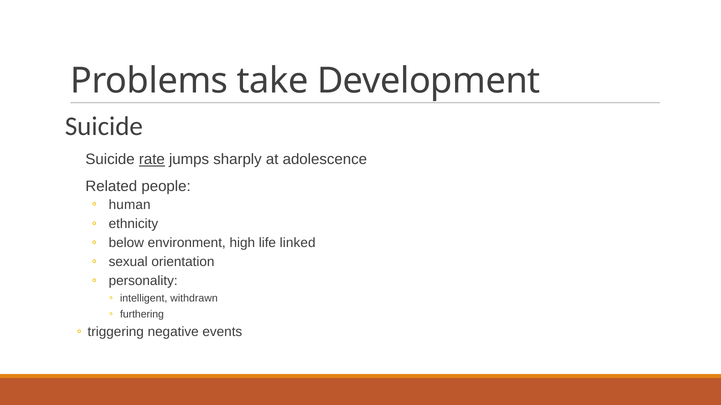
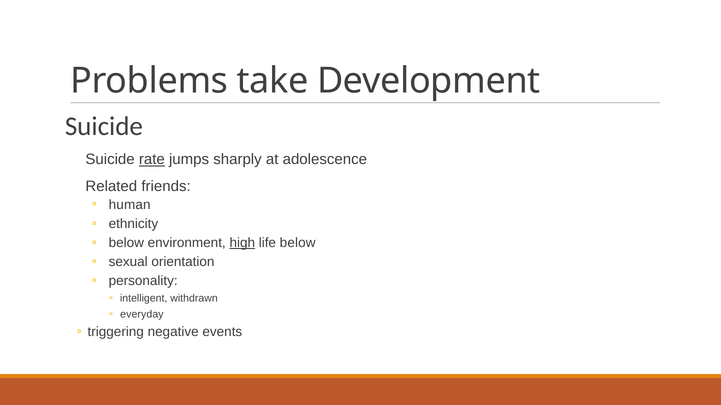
people: people -> friends (166, 186)
high underline: none -> present (242, 243)
life linked: linked -> below (298, 243)
furthering: furthering -> everyday (142, 315)
